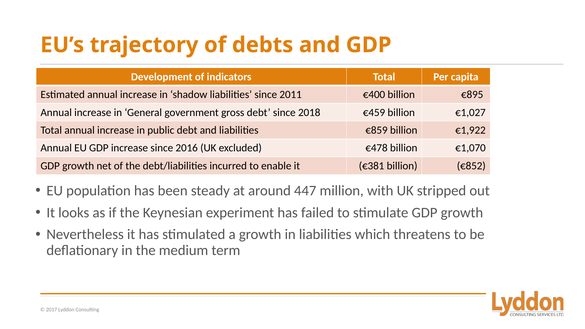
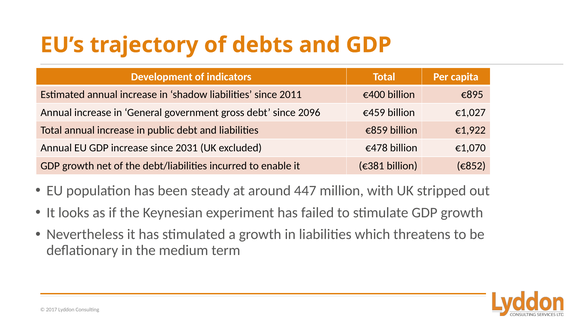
2018: 2018 -> 2096 (309, 112)
2016: 2016 -> 2031 (187, 148)
